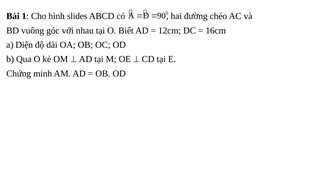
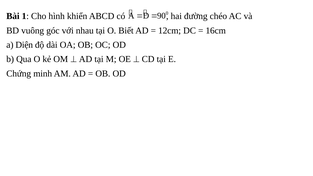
slides: slides -> khiển (77, 16)
